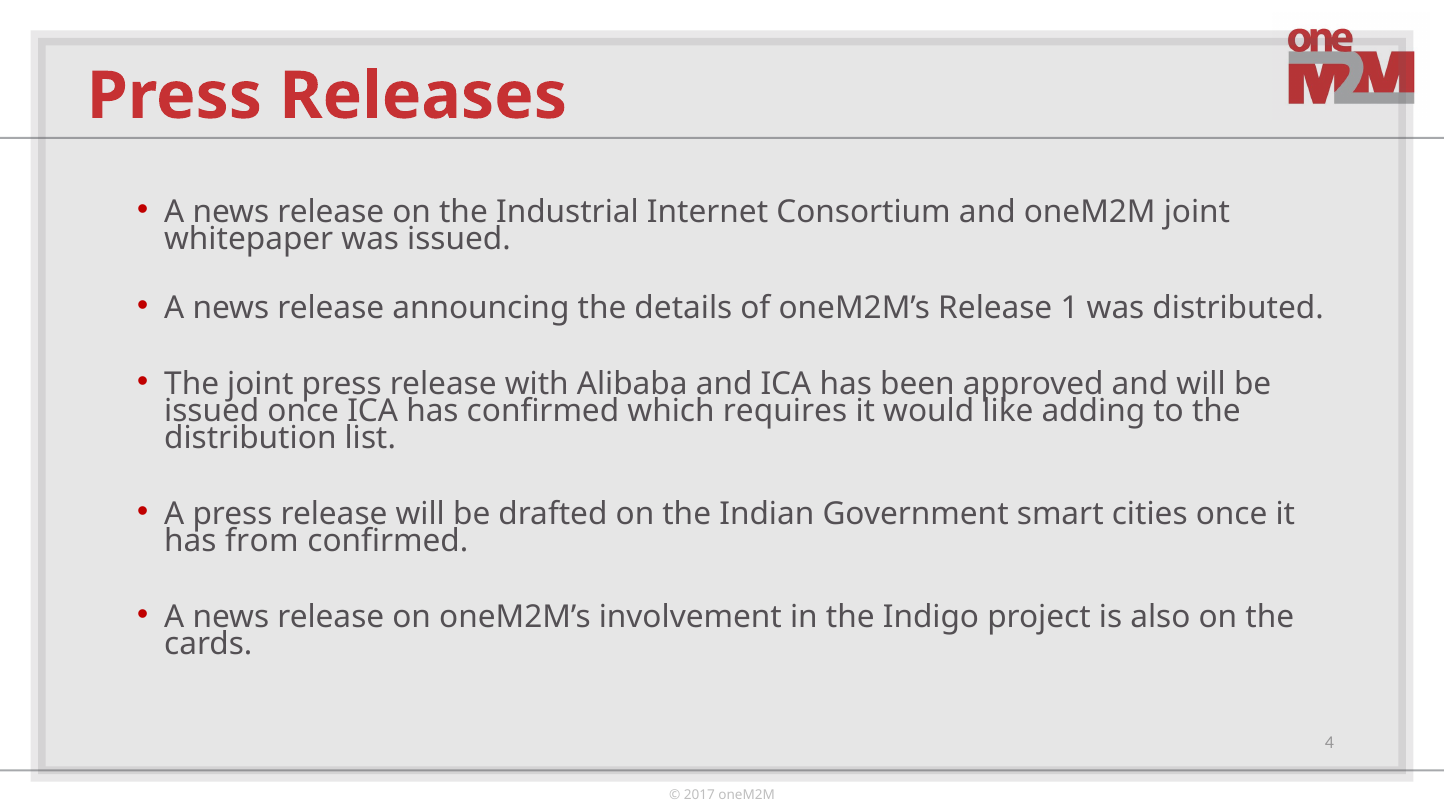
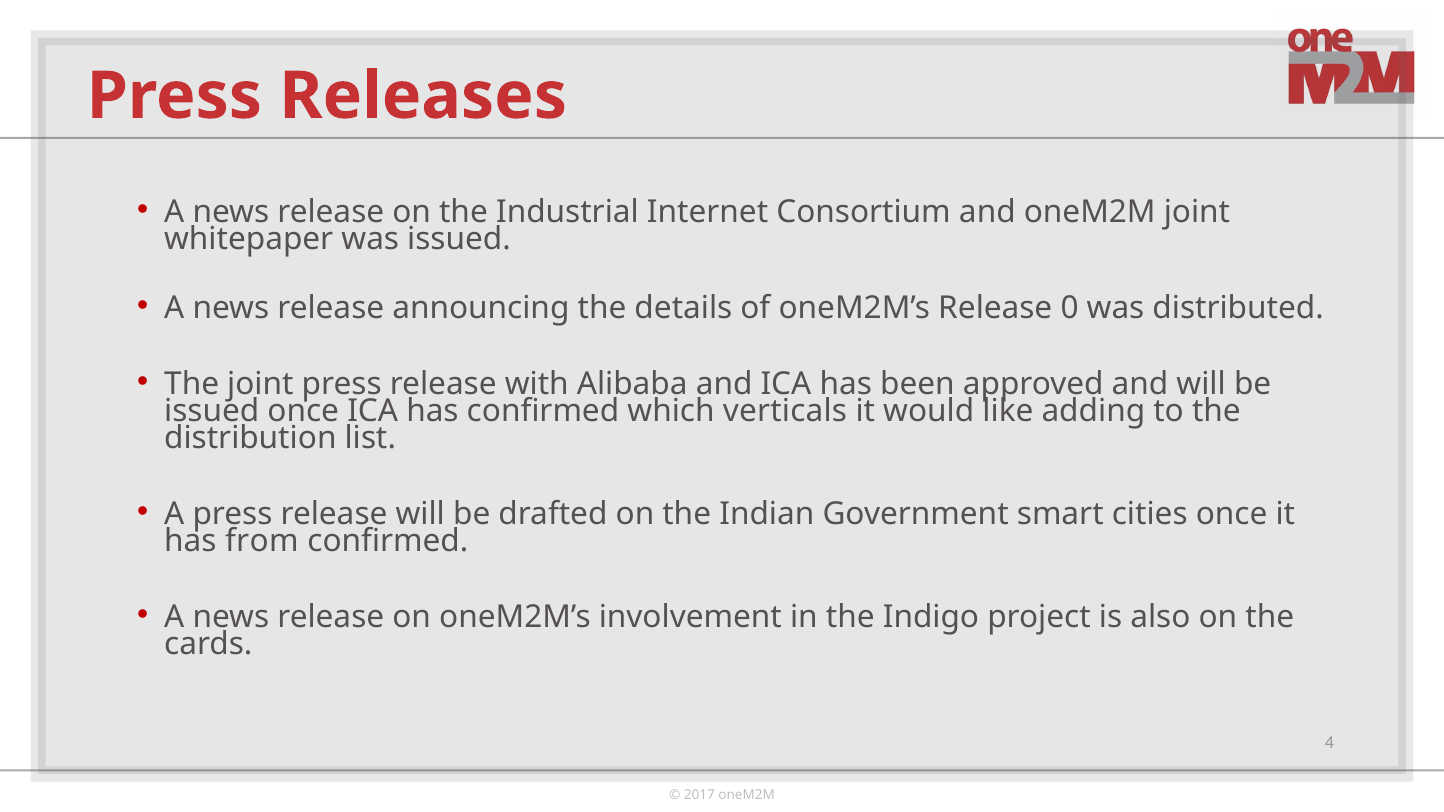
1: 1 -> 0 (1070, 308)
requires: requires -> verticals (785, 411)
